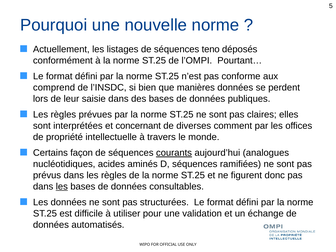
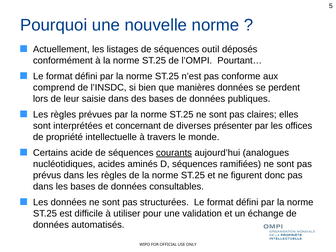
teno: teno -> outil (211, 49)
comment: comment -> présenter (233, 126)
façon: façon -> acide (82, 153)
les underline: present -> none (62, 186)
